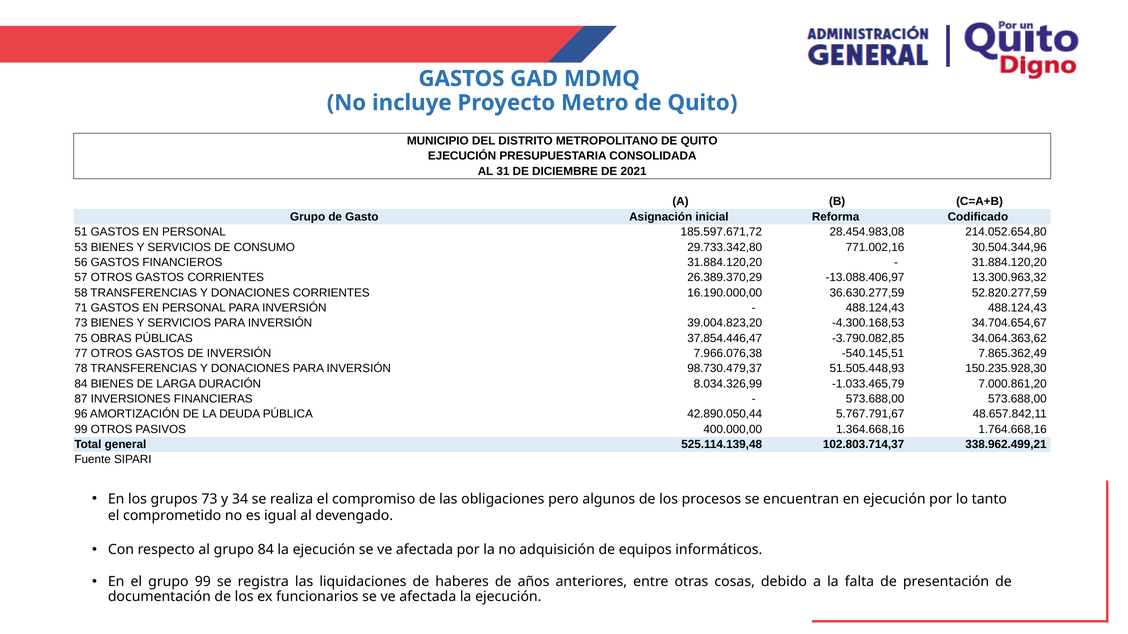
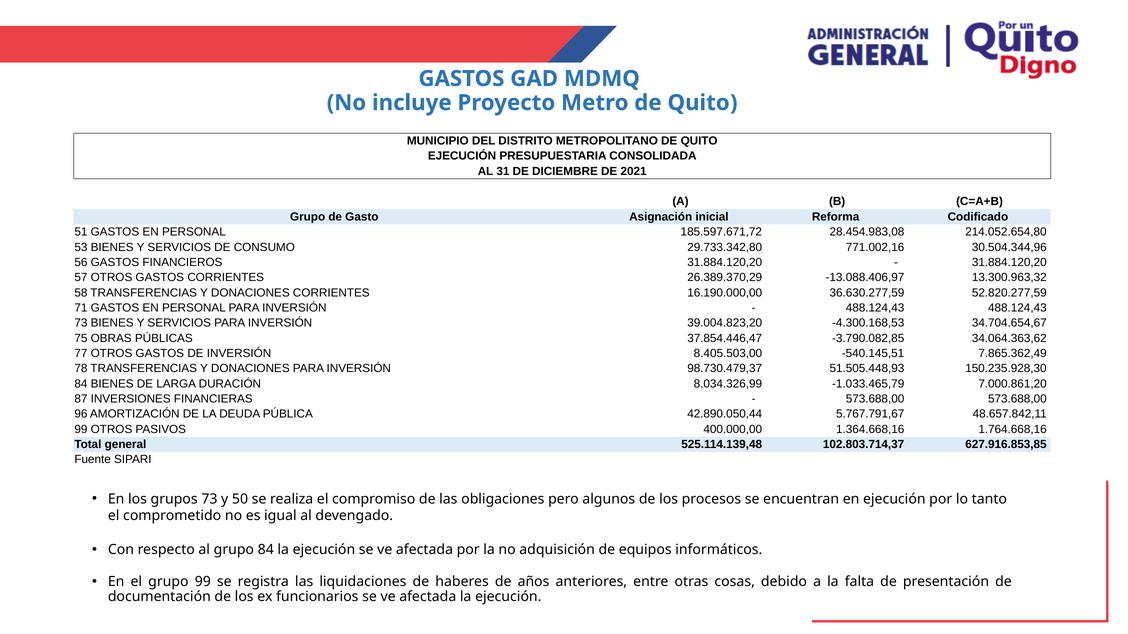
7.966.076,38: 7.966.076,38 -> 8.405.503,00 (728, 354)
338.962.499,21: 338.962.499,21 -> 627.916.853,85 (1006, 445)
34: 34 -> 50 (240, 499)
